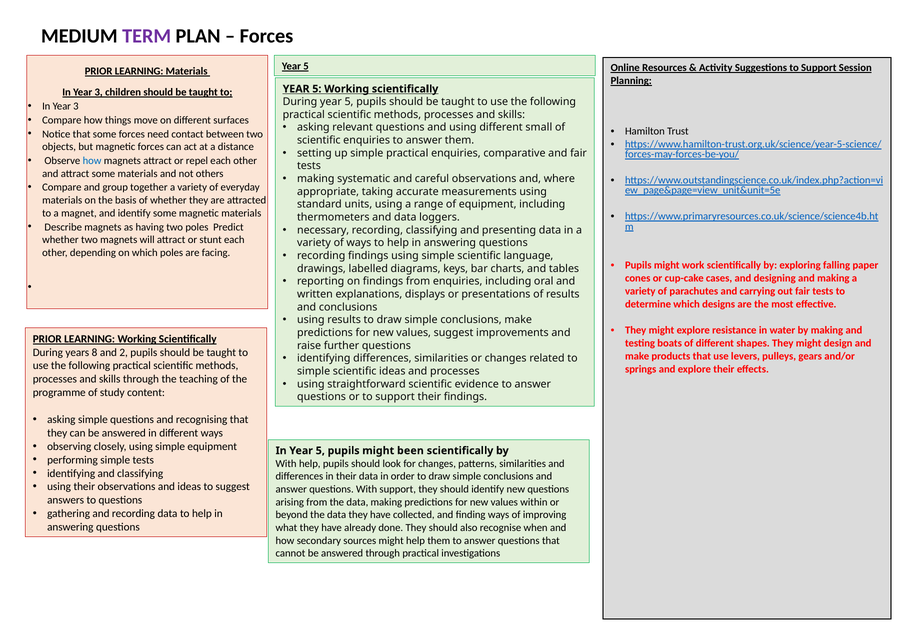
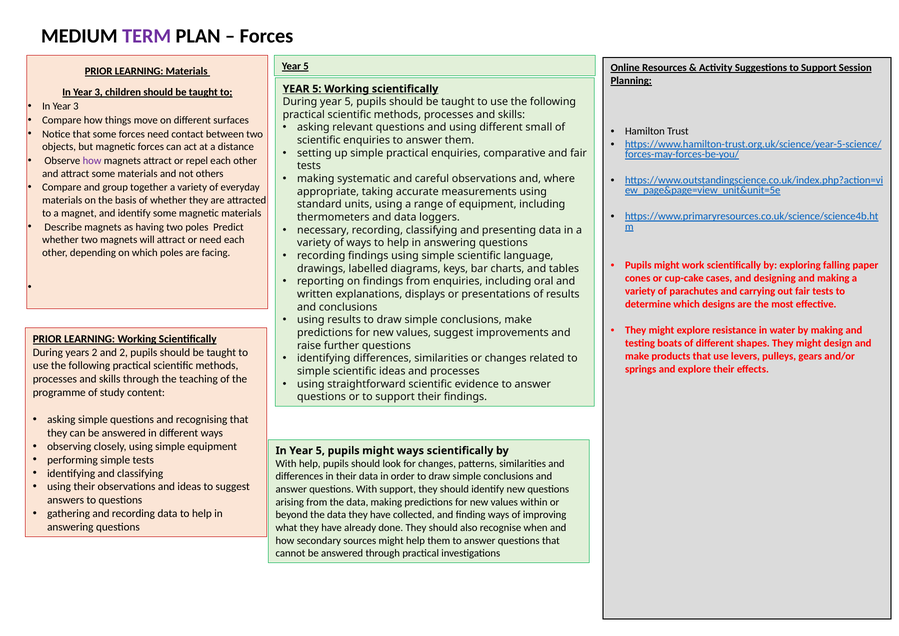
how colour: blue -> purple (92, 161)
or stunt: stunt -> need (211, 240)
years 8: 8 -> 2 (95, 352)
might been: been -> ways (410, 451)
